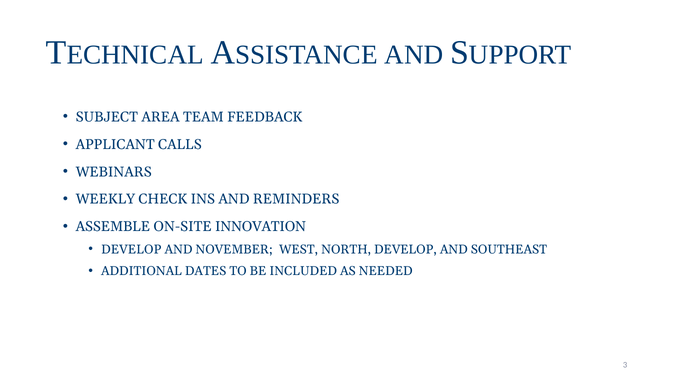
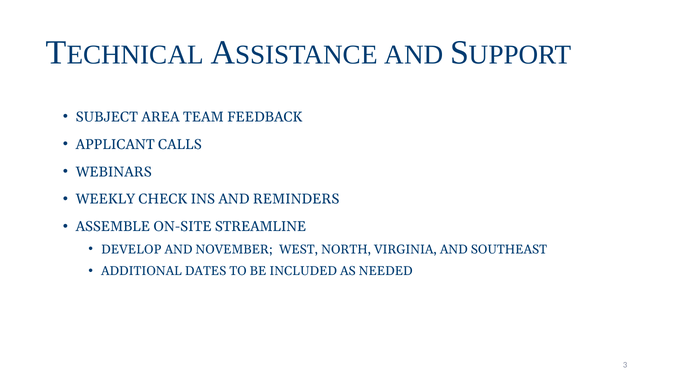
INNOVATION: INNOVATION -> STREAMLINE (261, 227)
NORTH DEVELOP: DEVELOP -> VIRGINIA (405, 249)
